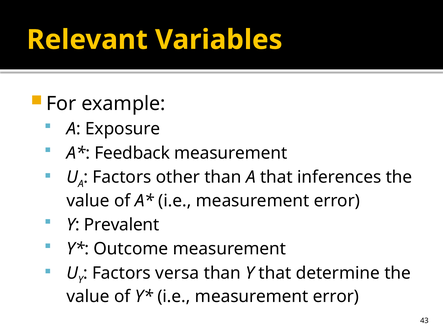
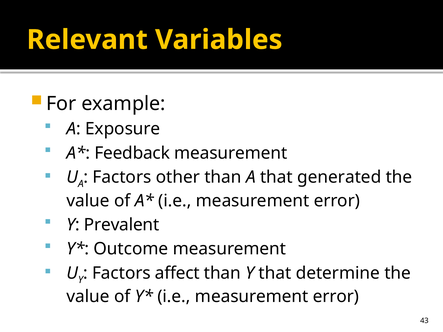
inferences: inferences -> generated (339, 177)
versa: versa -> affect (177, 273)
